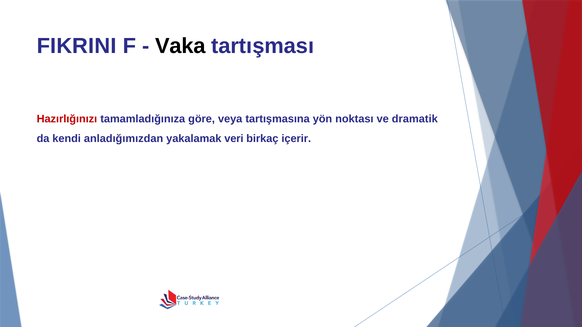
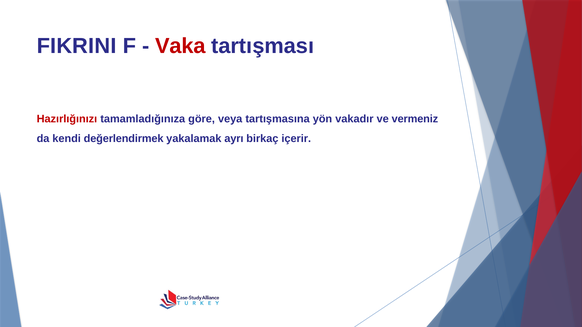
Vaka colour: black -> red (180, 46)
noktası: noktası -> vakadır (354, 119)
dramatik: dramatik -> vermeniz (415, 119)
anladığımızdan: anladığımızdan -> değerlendirmek (124, 139)
veri: veri -> ayrı (234, 139)
